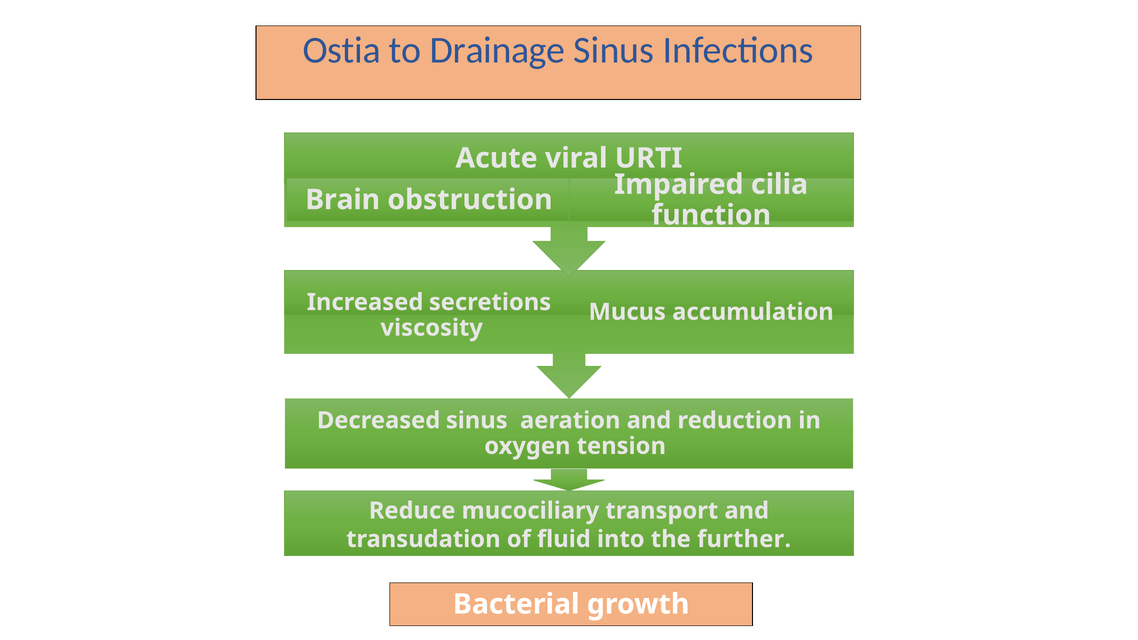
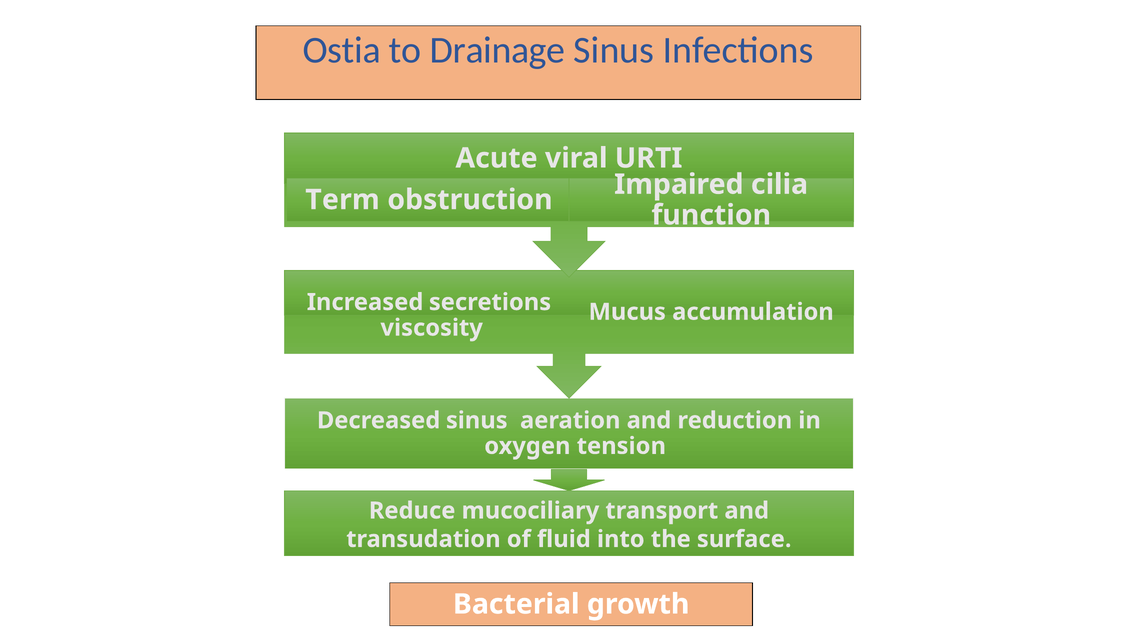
Brain: Brain -> Term (343, 200)
further: further -> surface (744, 539)
